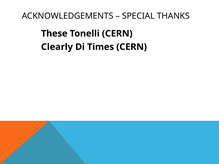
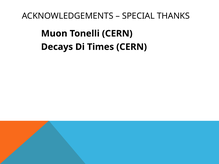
These: These -> Muon (54, 34)
Clearly: Clearly -> Decays (57, 47)
